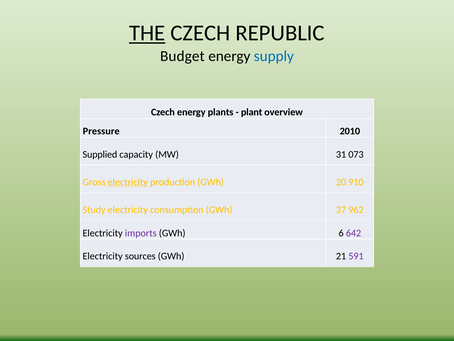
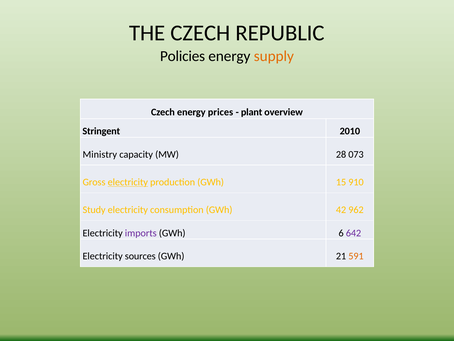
THE underline: present -> none (147, 33)
Budget: Budget -> Policies (183, 56)
supply colour: blue -> orange (274, 56)
plants: plants -> prices (221, 112)
Pressure: Pressure -> Stringent (101, 131)
Supplied: Supplied -> Ministry (100, 154)
31: 31 -> 28 (341, 154)
20: 20 -> 15 (341, 182)
37: 37 -> 42 (341, 210)
591 colour: purple -> orange (356, 256)
